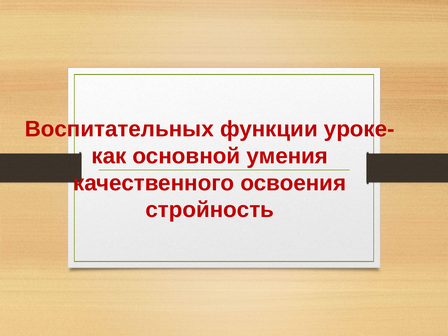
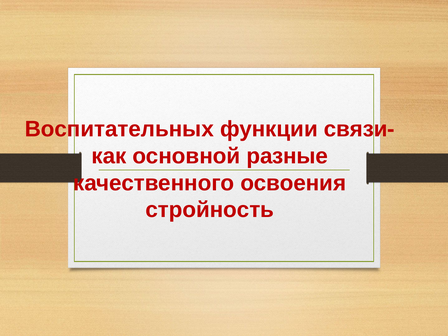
уроке-: уроке- -> связи- (359, 129)
умения: умения -> разные (287, 156)
